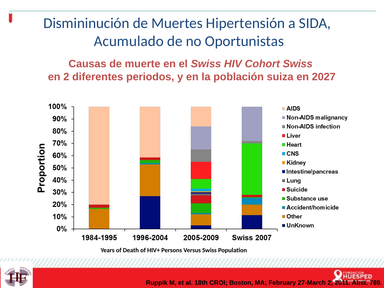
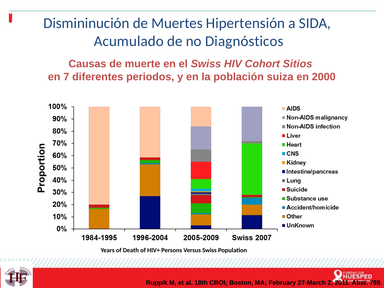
Oportunistas: Oportunistas -> Diagnósticos (244, 41)
Cohort Swiss: Swiss -> Sitios (298, 64)
en 2: 2 -> 7 (66, 77)
2027: 2027 -> 2000 (324, 77)
